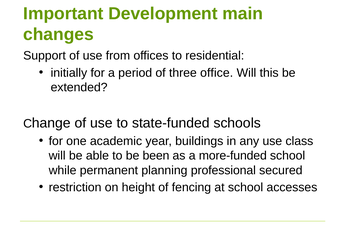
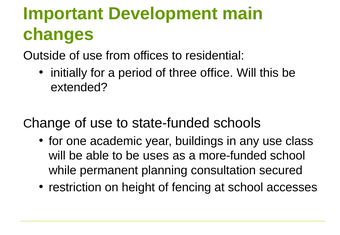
Support: Support -> Outside (44, 56)
been: been -> uses (156, 156)
professional: professional -> consultation (223, 171)
